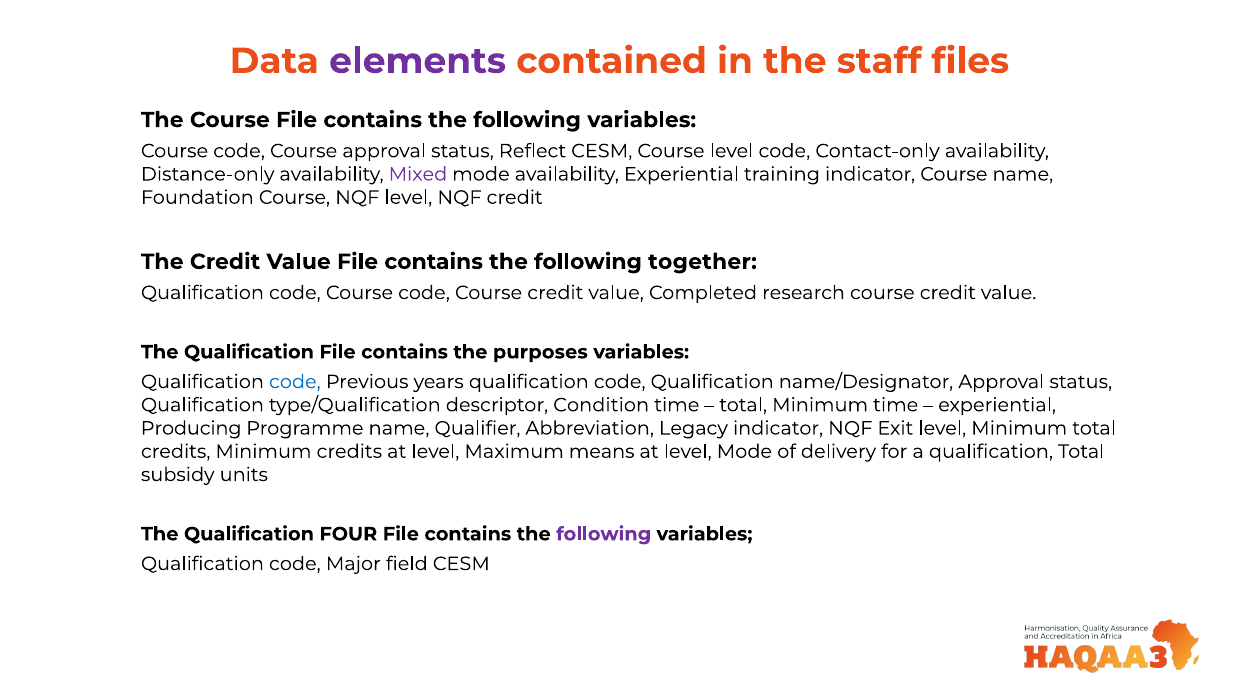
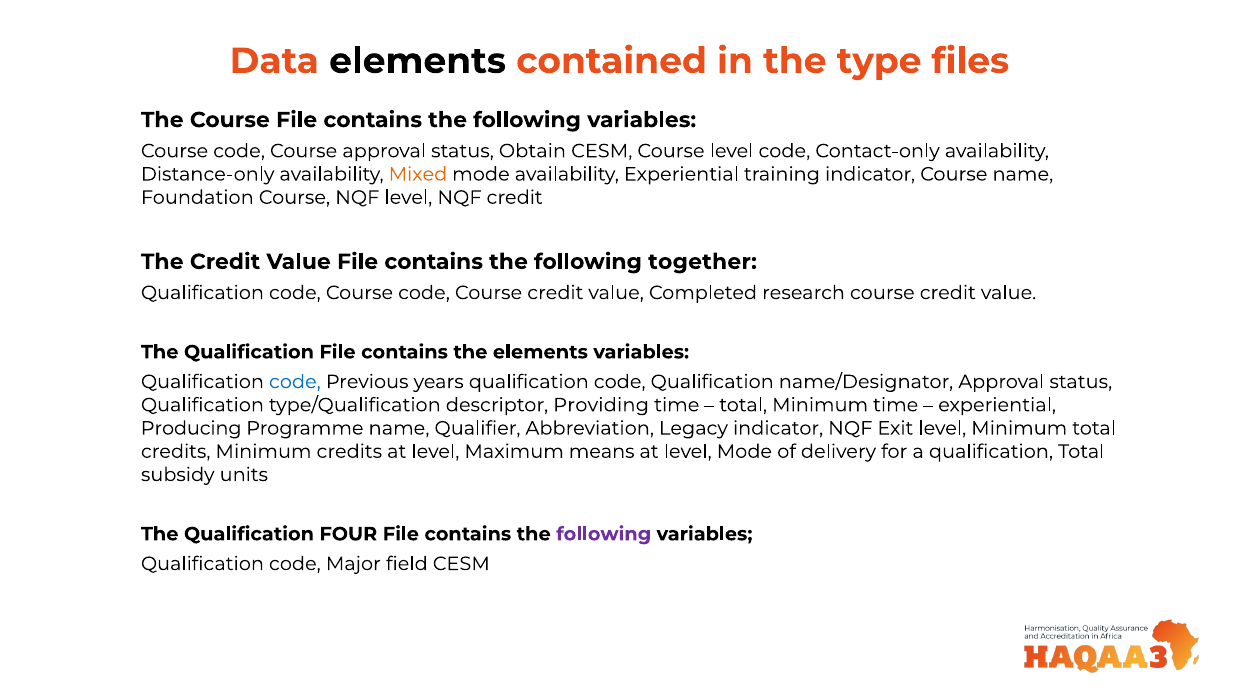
elements colour: purple -> black (418, 61)
staff: staff -> type (879, 61)
Reflect: Reflect -> Obtain (532, 151)
Mixed colour: purple -> orange (418, 174)
the purposes: purposes -> elements (540, 352)
Condition: Condition -> Providing (601, 405)
